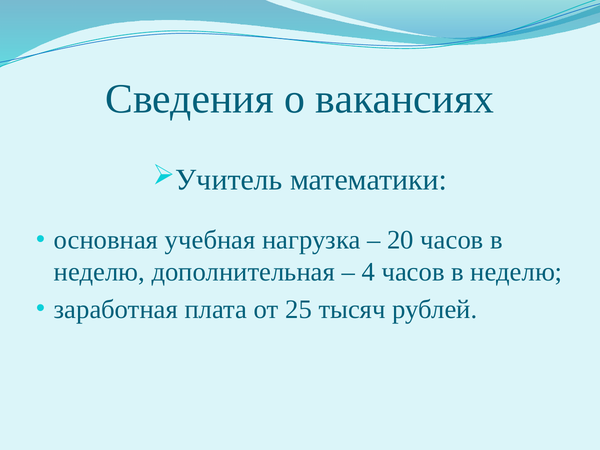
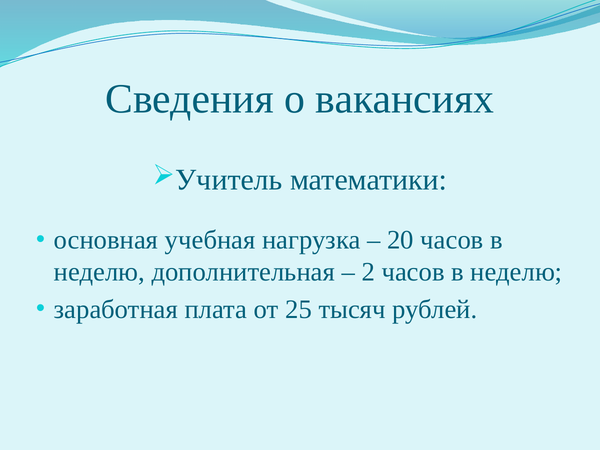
4: 4 -> 2 (368, 272)
